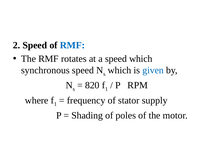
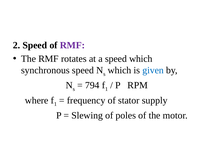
RMF colour: blue -> purple (72, 45)
820: 820 -> 794 (92, 85)
Shading: Shading -> Slewing (87, 115)
